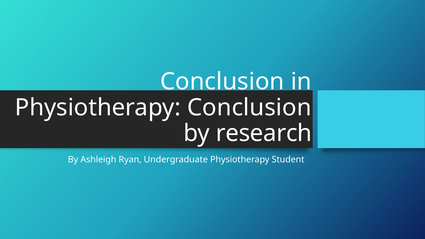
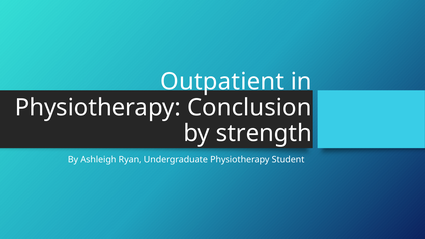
Conclusion: Conclusion -> Outpatient (222, 82)
research: research -> strength (264, 133)
